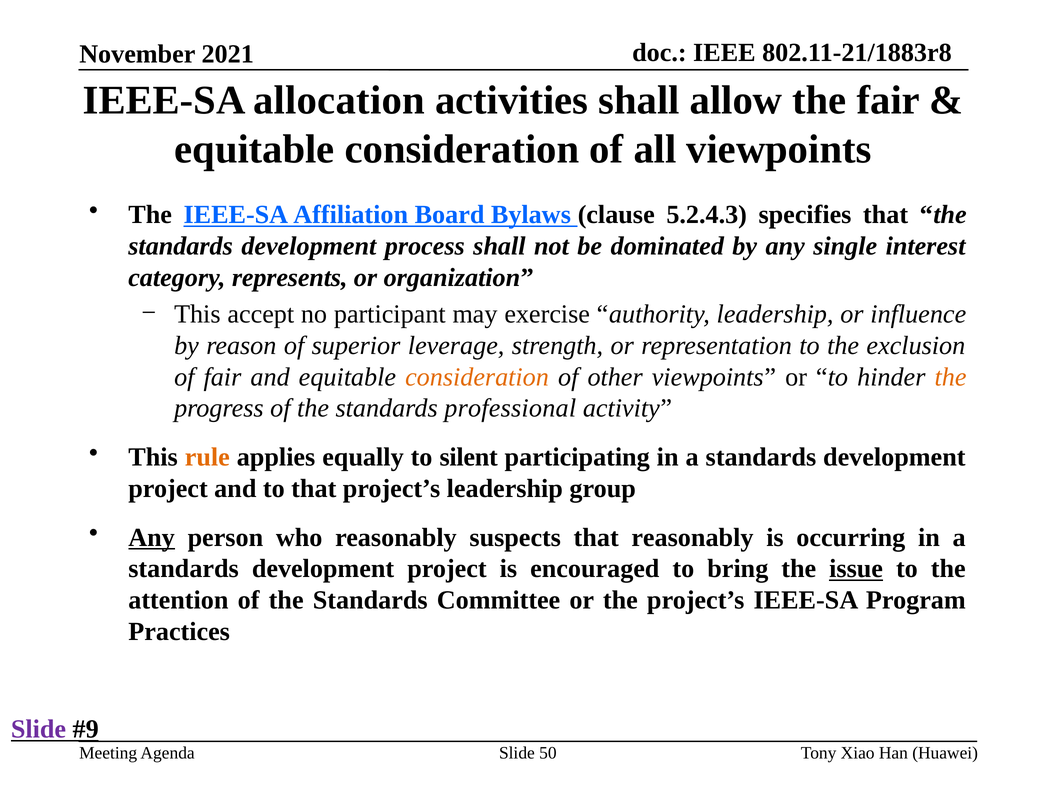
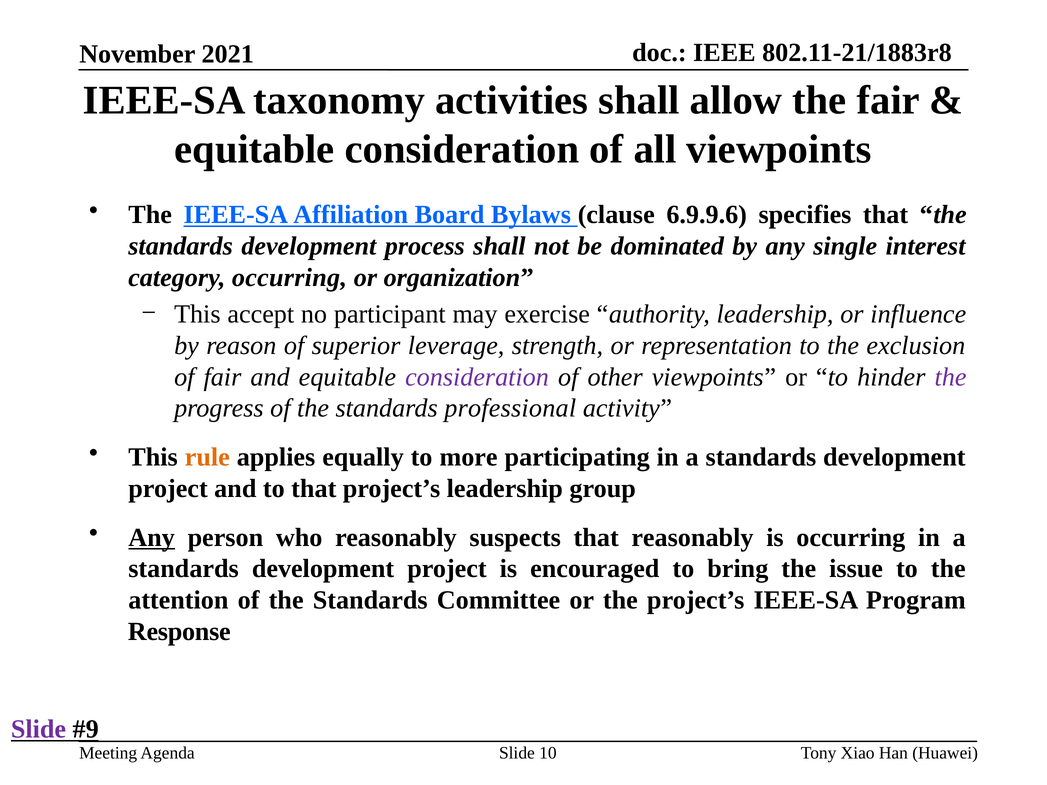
allocation: allocation -> taxonomy (339, 101)
5.2.4.3: 5.2.4.3 -> 6.9.9.6 (707, 215)
category represents: represents -> occurring (289, 278)
consideration colour: orange -> purple (477, 377)
the colour: orange -> purple (951, 377)
silent: silent -> more (469, 457)
issue underline: present -> none (856, 569)
Practices: Practices -> Response (179, 632)
50: 50 -> 10 (548, 753)
